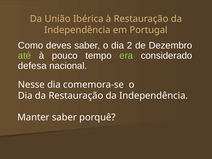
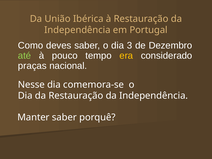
2: 2 -> 3 (130, 46)
era colour: light green -> yellow (126, 56)
defesa: defesa -> praças (32, 66)
